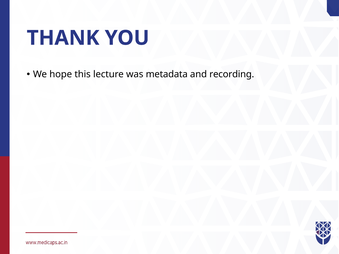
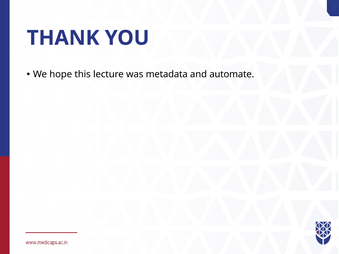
recording: recording -> automate (232, 74)
